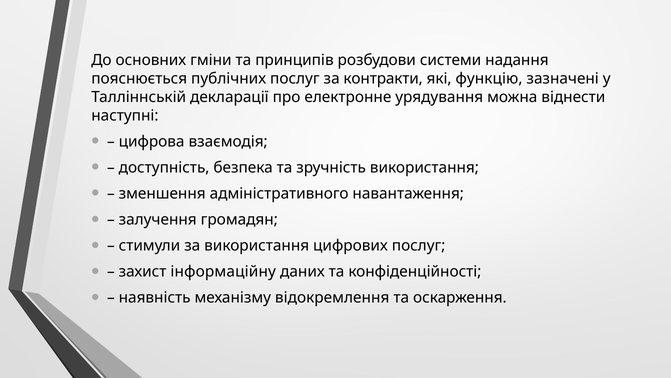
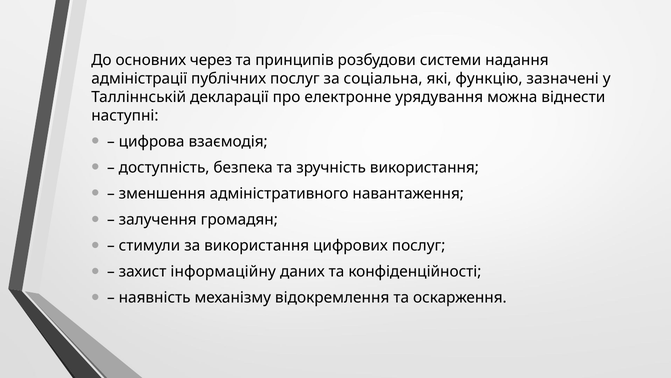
гміни: гміни -> через (211, 60)
пояснюється: пояснюється -> адміністрації (139, 78)
контракти: контракти -> соціальна (383, 78)
